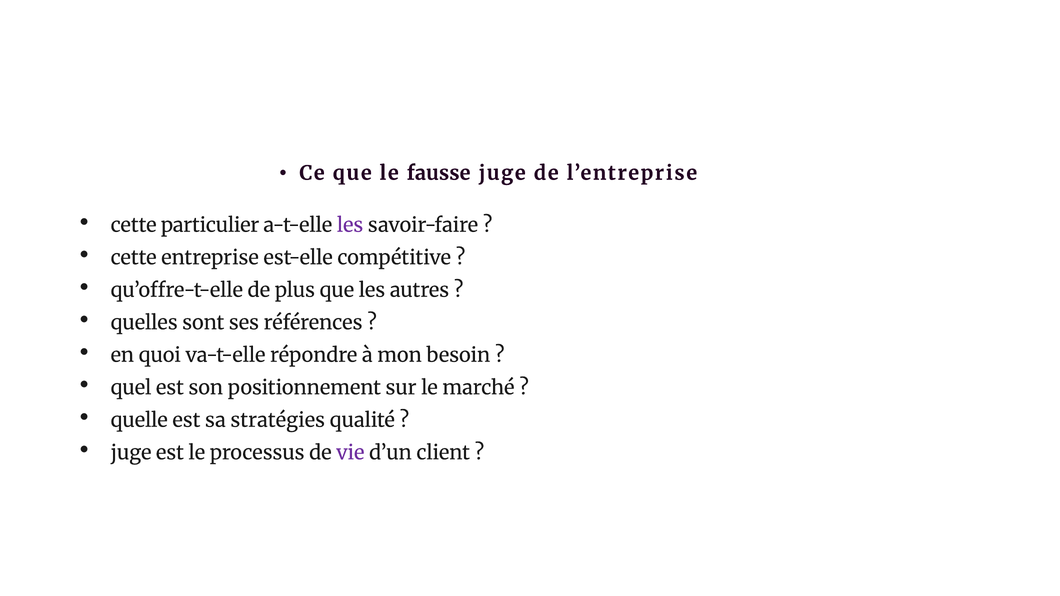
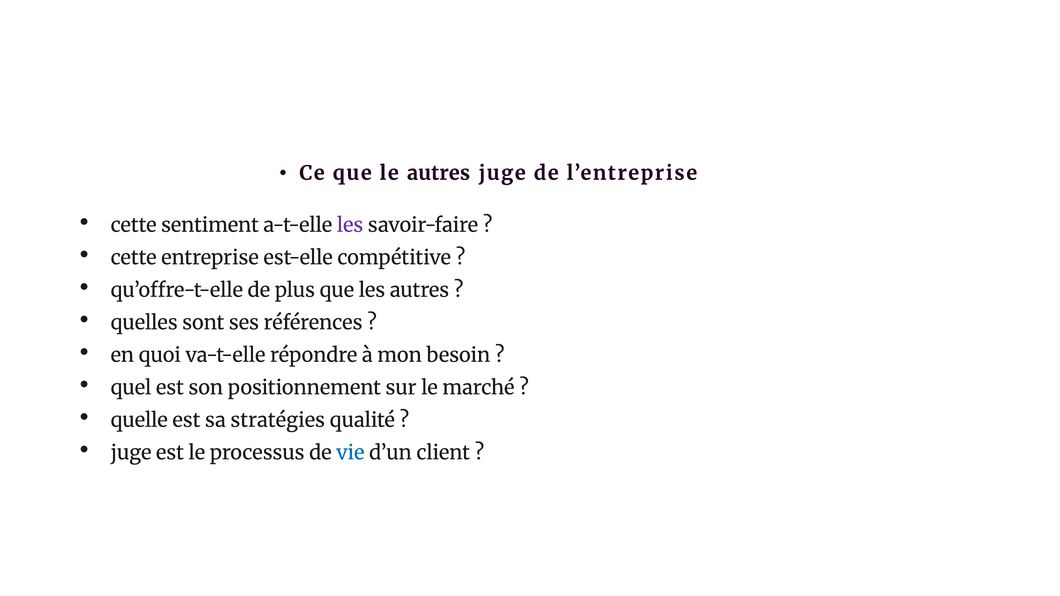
le fausse: fausse -> autres (439, 173)
particulier: particulier -> sentiment (210, 225)
vie colour: purple -> blue (350, 453)
